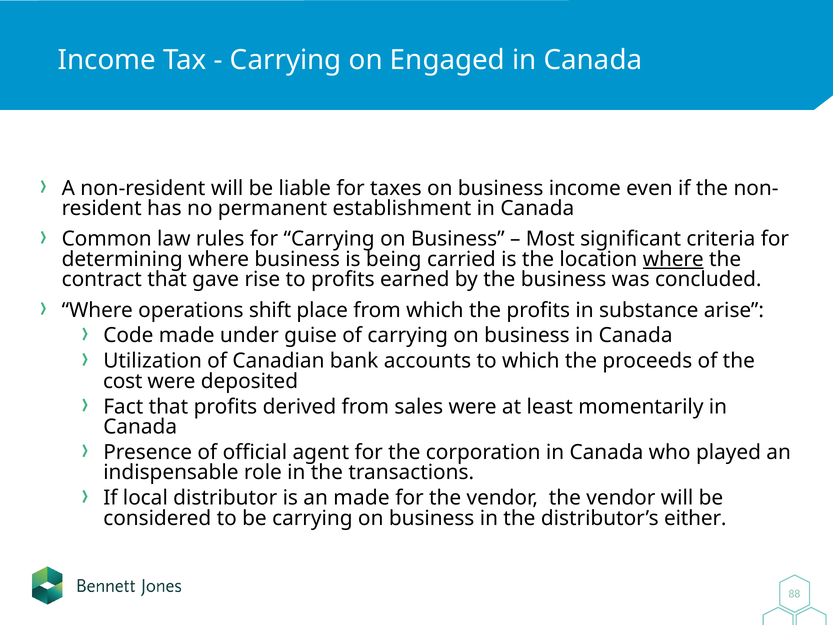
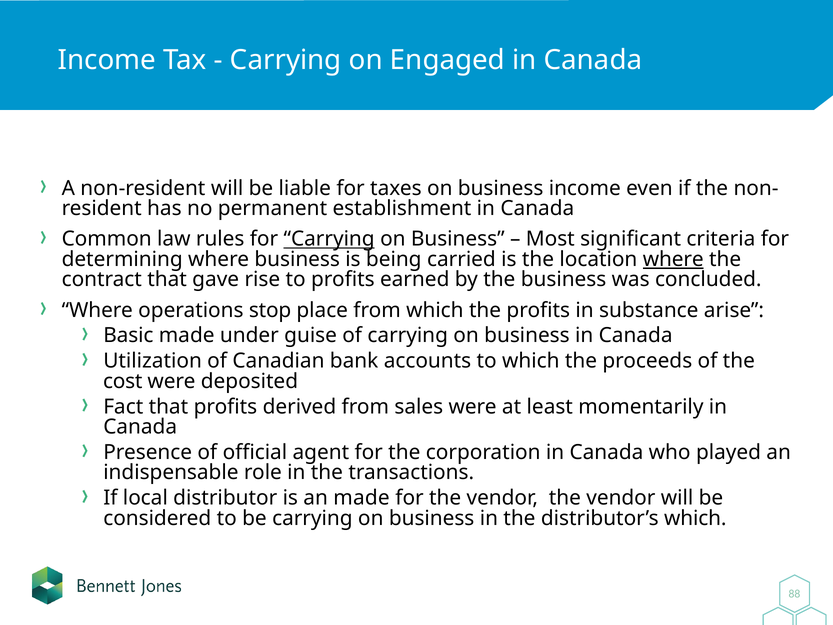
Carrying underline: none -> present (329, 239)
shift: shift -> stop (270, 310)
Code: Code -> Basic (128, 335)
distributor’s either: either -> which (695, 518)
